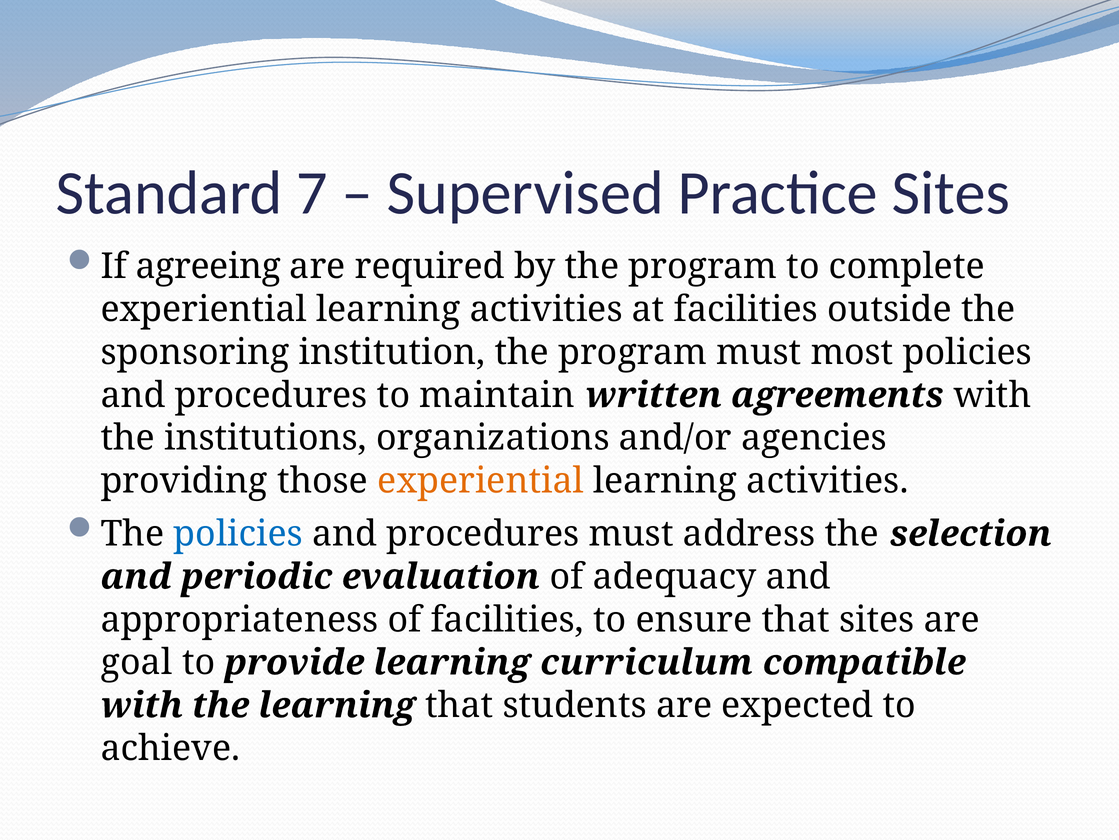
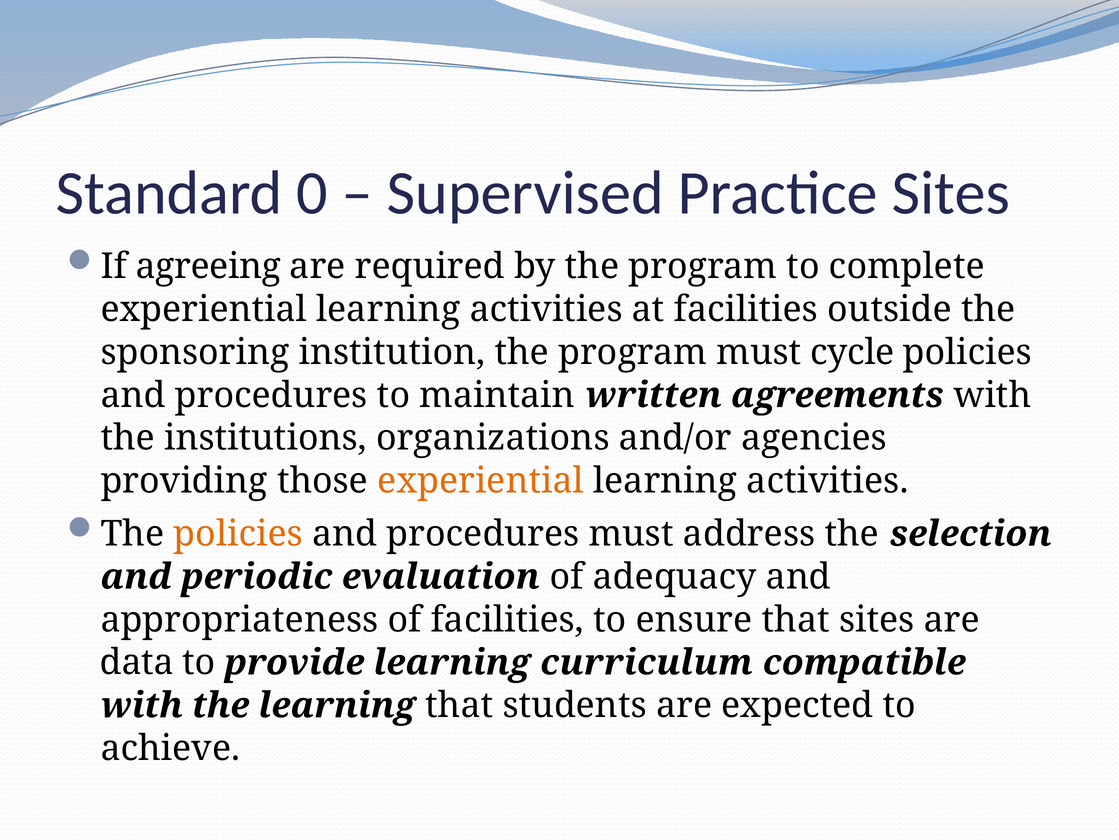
7: 7 -> 0 (312, 193)
most: most -> cycle (852, 352)
policies colour: blue -> orange (238, 533)
goal: goal -> data (137, 662)
